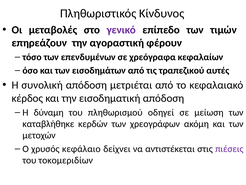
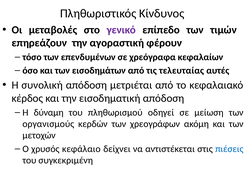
τραπεζικού: τραπεζικού -> τελευταίας (181, 70)
καταβλήθηκε: καταβλήθηκε -> οργανισμούς (48, 124)
πιέσεις colour: purple -> blue (229, 148)
τοκομεριδίων: τοκομεριδίων -> συγκεκριμένη (66, 160)
